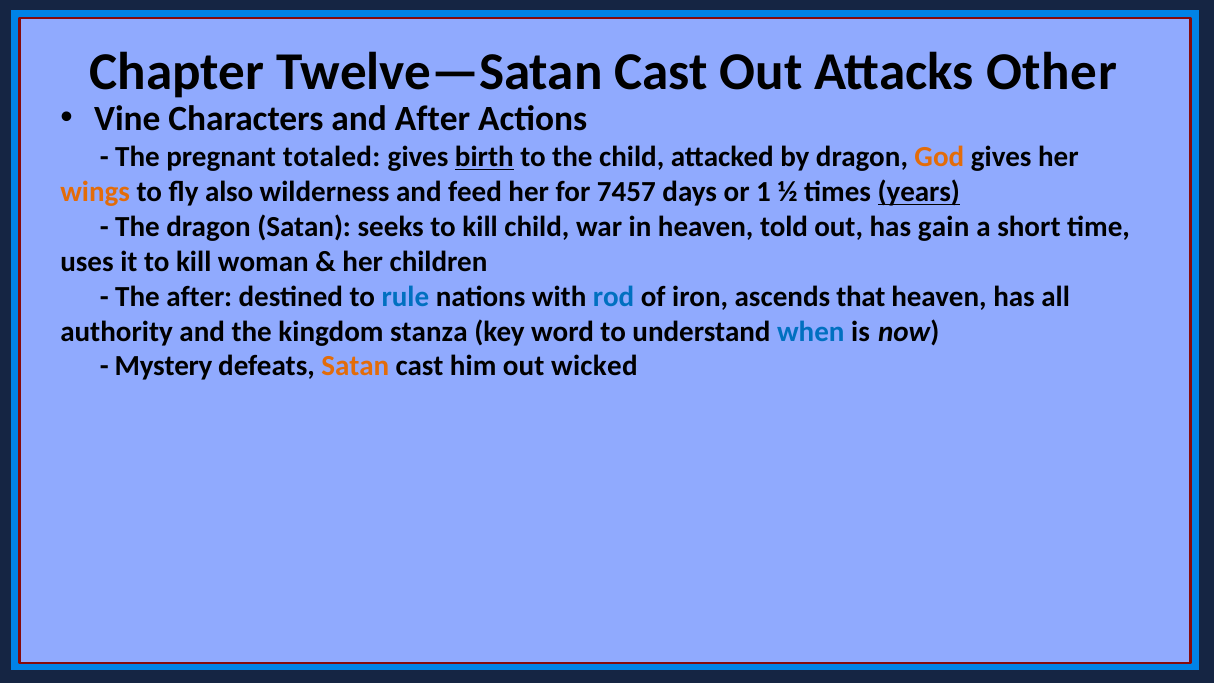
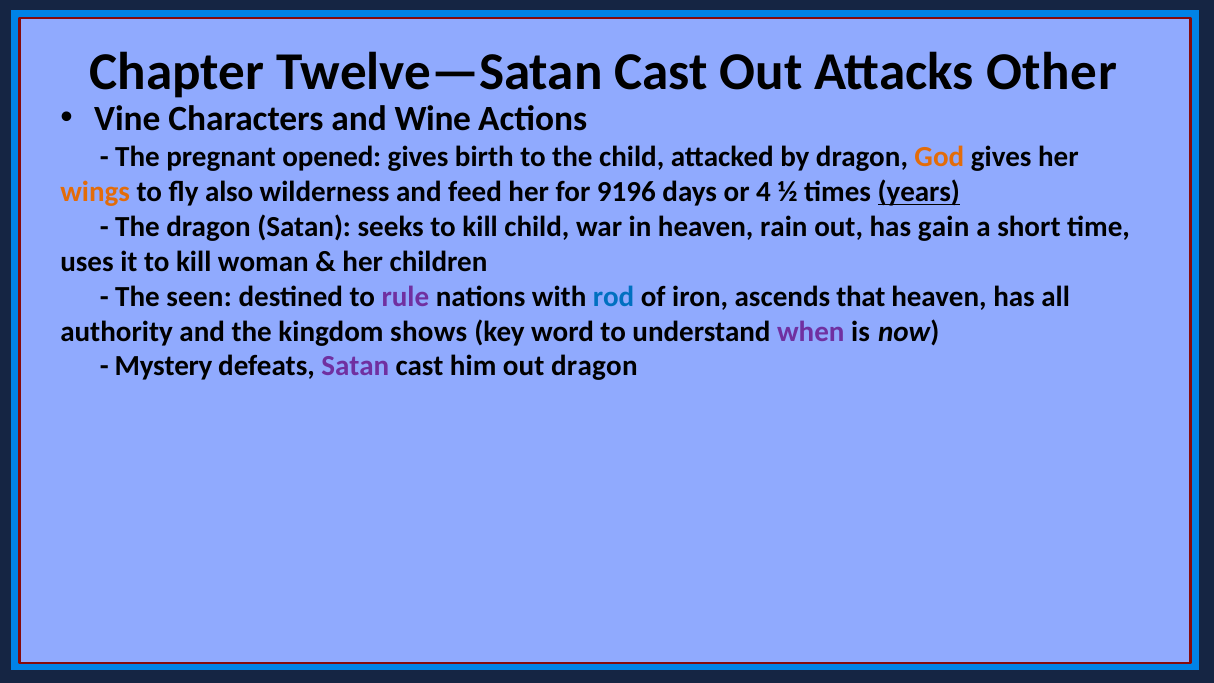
and After: After -> Wine (433, 119)
totaled: totaled -> opened (332, 157)
birth underline: present -> none (484, 157)
7457: 7457 -> 9196 (626, 192)
1: 1 -> 4 (764, 192)
told: told -> rain (784, 227)
The after: after -> seen (199, 296)
rule colour: blue -> purple (405, 296)
stanza: stanza -> shows (429, 331)
when colour: blue -> purple (811, 331)
Satan colour: orange -> purple (355, 366)
out wicked: wicked -> dragon (594, 366)
